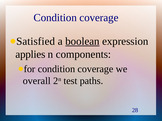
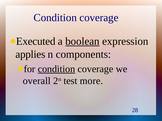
Satisfied: Satisfied -> Executed (36, 41)
condition underline: none -> present (56, 69)
paths: paths -> more (91, 81)
